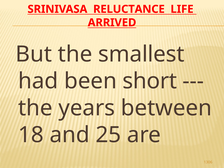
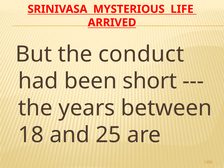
RELUCTANCE: RELUCTANCE -> MYSTERIOUS (129, 9)
smallest: smallest -> conduct (141, 54)
